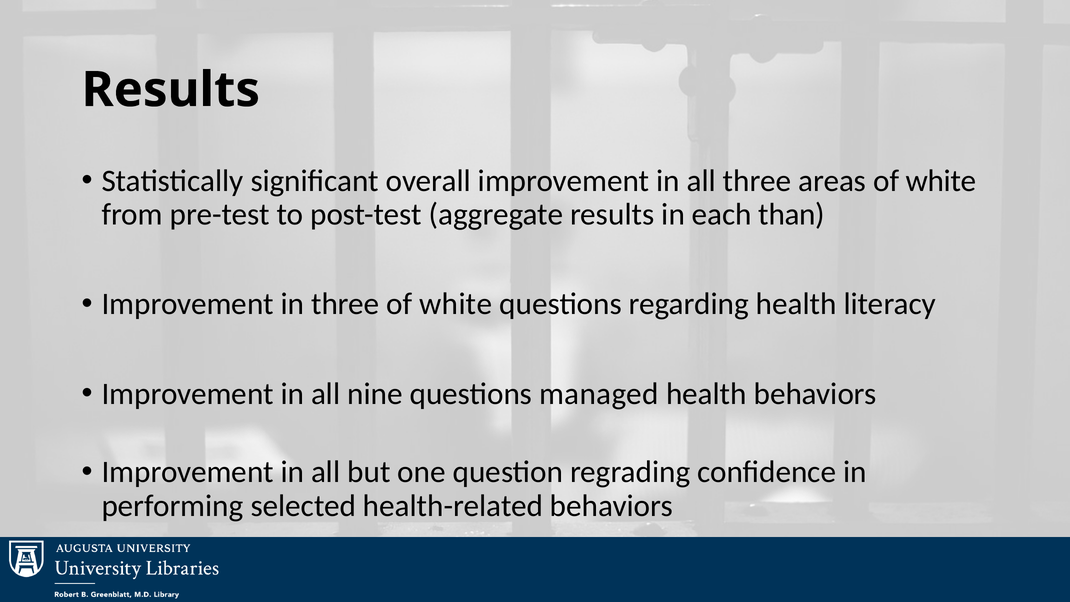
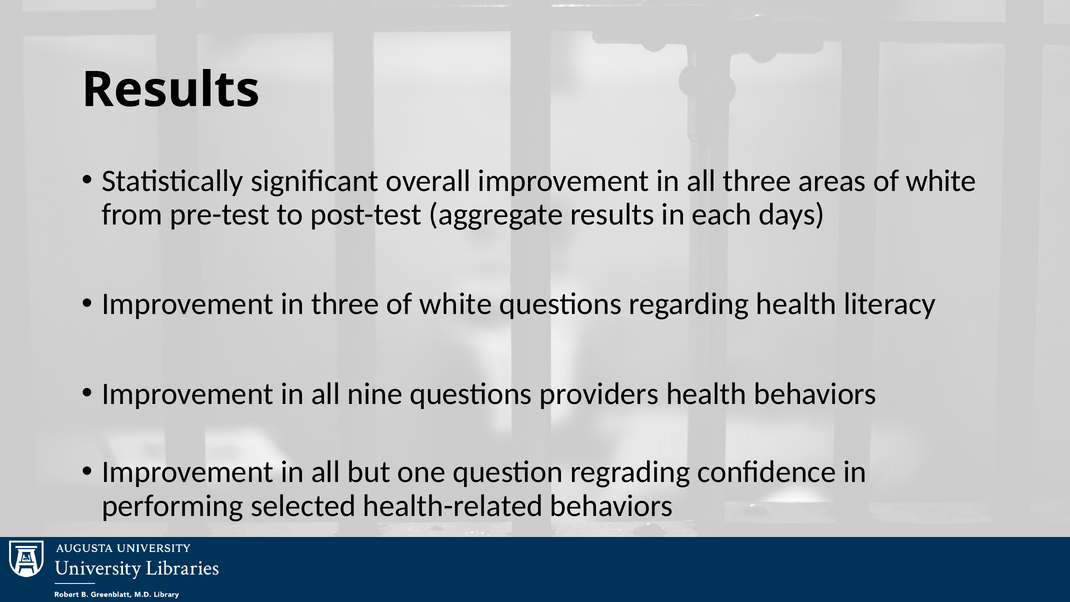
than: than -> days (792, 214)
managed: managed -> providers (599, 394)
